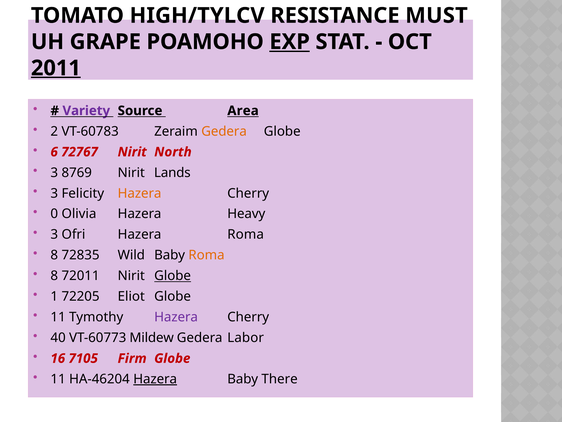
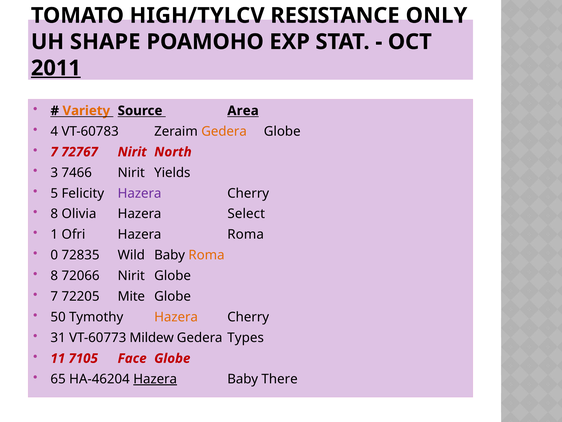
MUST: MUST -> ONLY (436, 16)
GRAPE: GRAPE -> SHAPE (105, 42)
EXP underline: present -> none (290, 42)
Variety colour: purple -> orange (86, 111)
2: 2 -> 4 (54, 131)
6: 6 -> 7 (54, 152)
8769: 8769 -> 7466 (77, 172)
Lands: Lands -> Yields (172, 172)
3: 3 -> 5 (54, 193)
Hazera colour: orange -> purple (140, 193)
0: 0 -> 8 (54, 214)
Heavy: Heavy -> Select (246, 214)
3: 3 -> 1 (54, 234)
8: 8 -> 0 (54, 255)
72011: 72011 -> 72066 (81, 276)
Globe underline: present -> none (173, 276)
1: 1 -> 7 (54, 296)
Eliot: Eliot -> Mite (131, 296)
11: 11 -> 50 (58, 317)
Hazera colour: purple -> orange (176, 317)
40: 40 -> 31 (58, 337)
Labor: Labor -> Types (246, 337)
16: 16 -> 11 (58, 358)
Firm: Firm -> Face (132, 358)
11: 11 -> 65 (58, 379)
